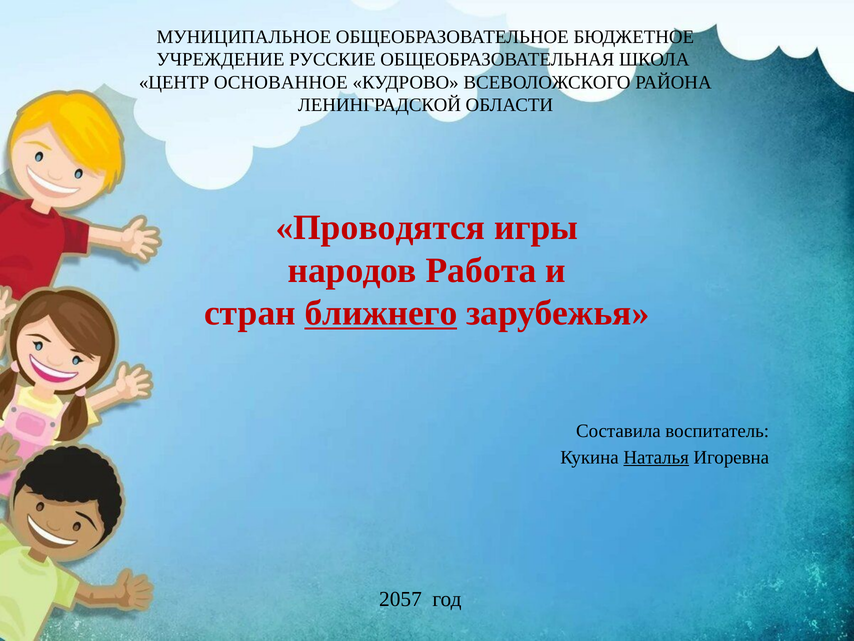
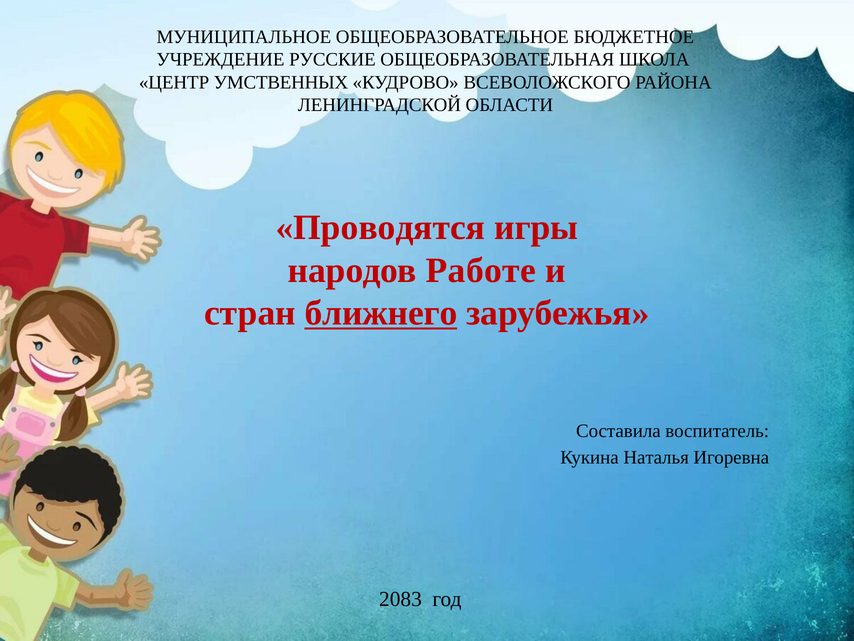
ОСНОВАННОЕ: ОСНОВАННОЕ -> УМСТВЕННЫХ (281, 82)
Работа: Работа -> Работе (481, 270)
Наталья underline: present -> none (656, 457)
2057: 2057 -> 2083 (400, 599)
